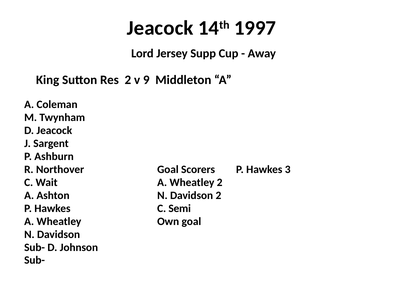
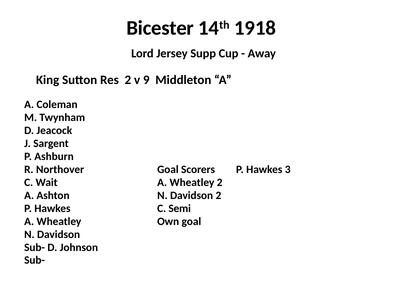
Jeacock: Jeacock -> Bicester (160, 28)
1997: 1997 -> 1918 (255, 28)
